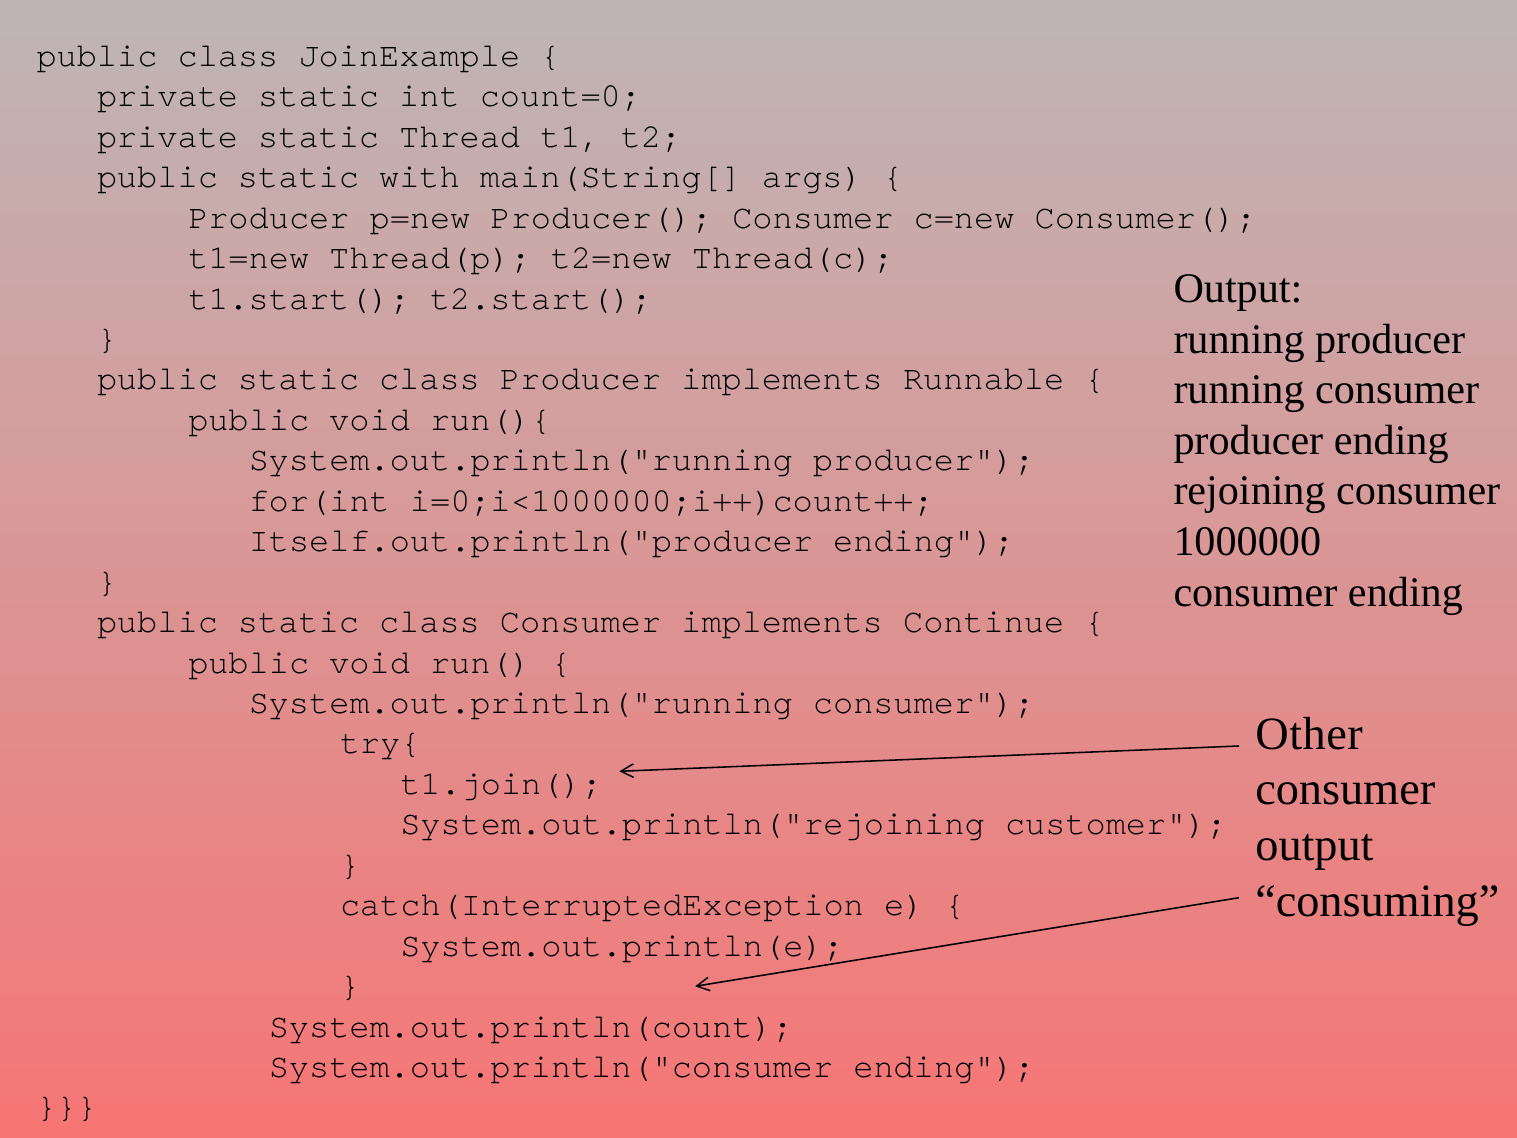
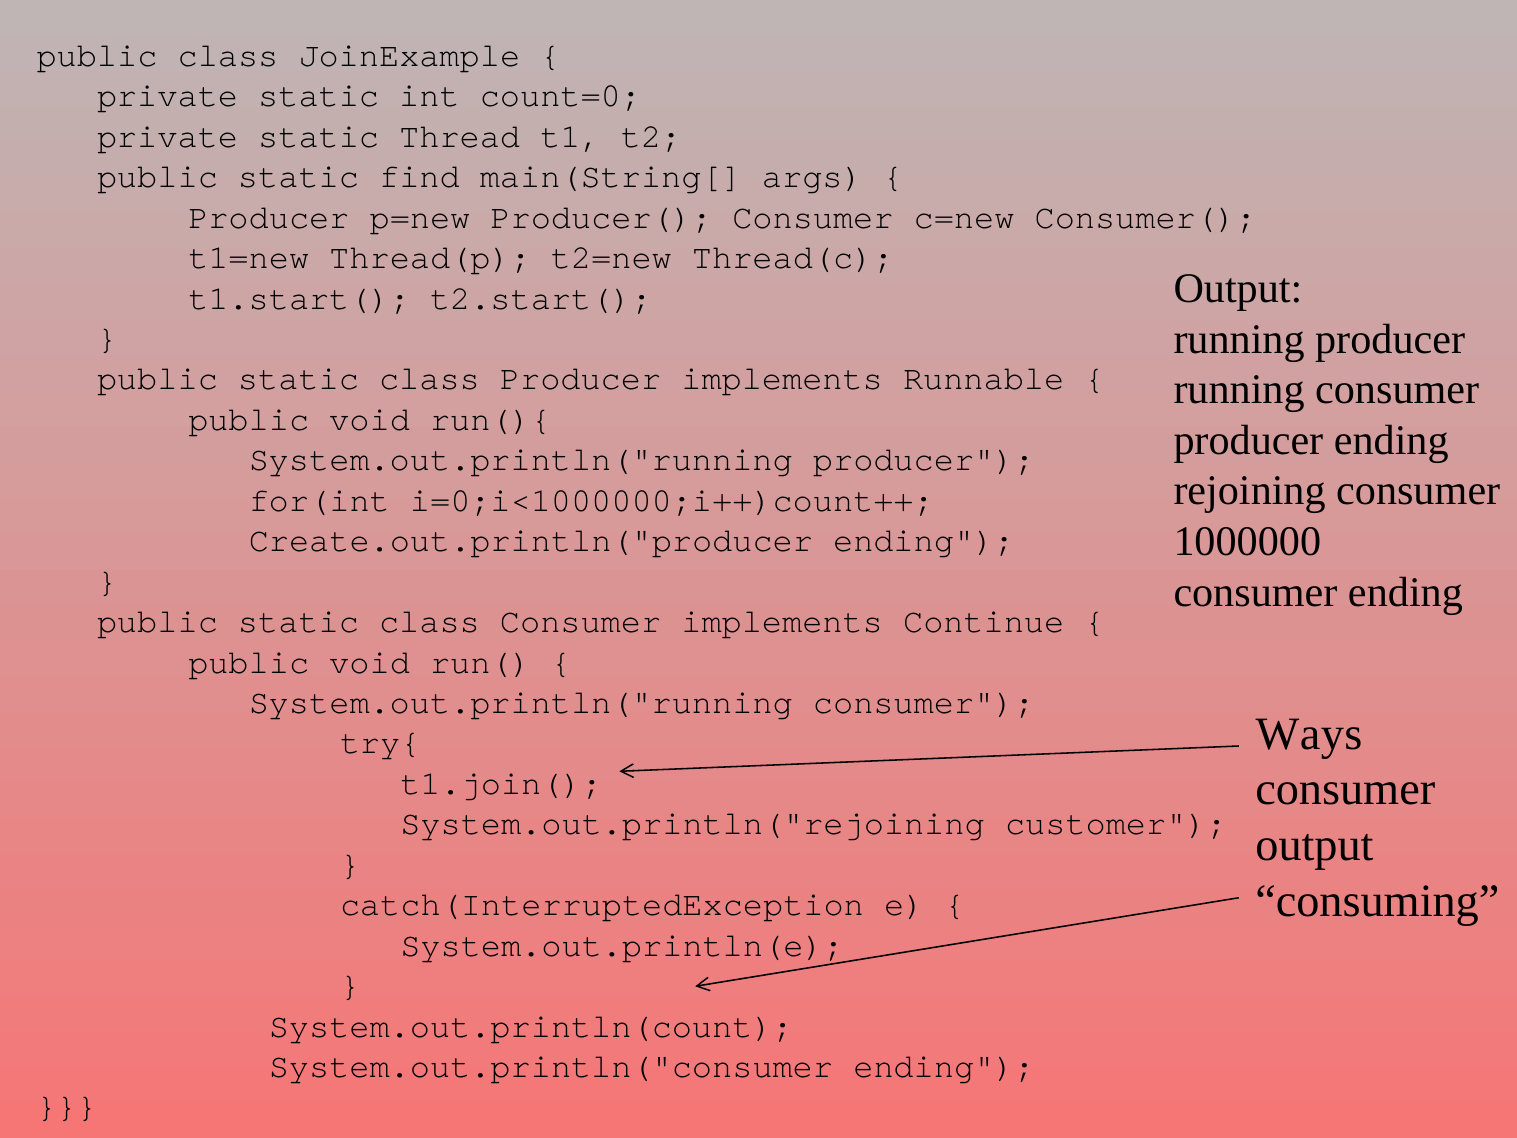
with: with -> find (419, 177)
Itself.out.println("producer: Itself.out.println("producer -> Create.out.println("producer (531, 540)
Other: Other -> Ways (1309, 734)
